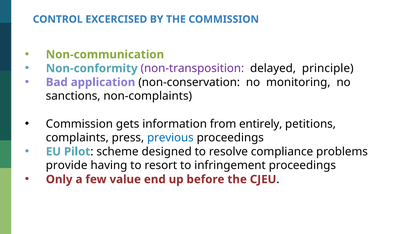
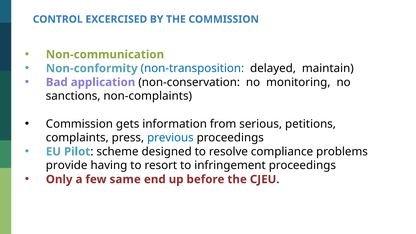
non-transposition colour: purple -> blue (192, 68)
principle: principle -> maintain (328, 68)
entirely: entirely -> serious (261, 124)
value: value -> same (125, 179)
